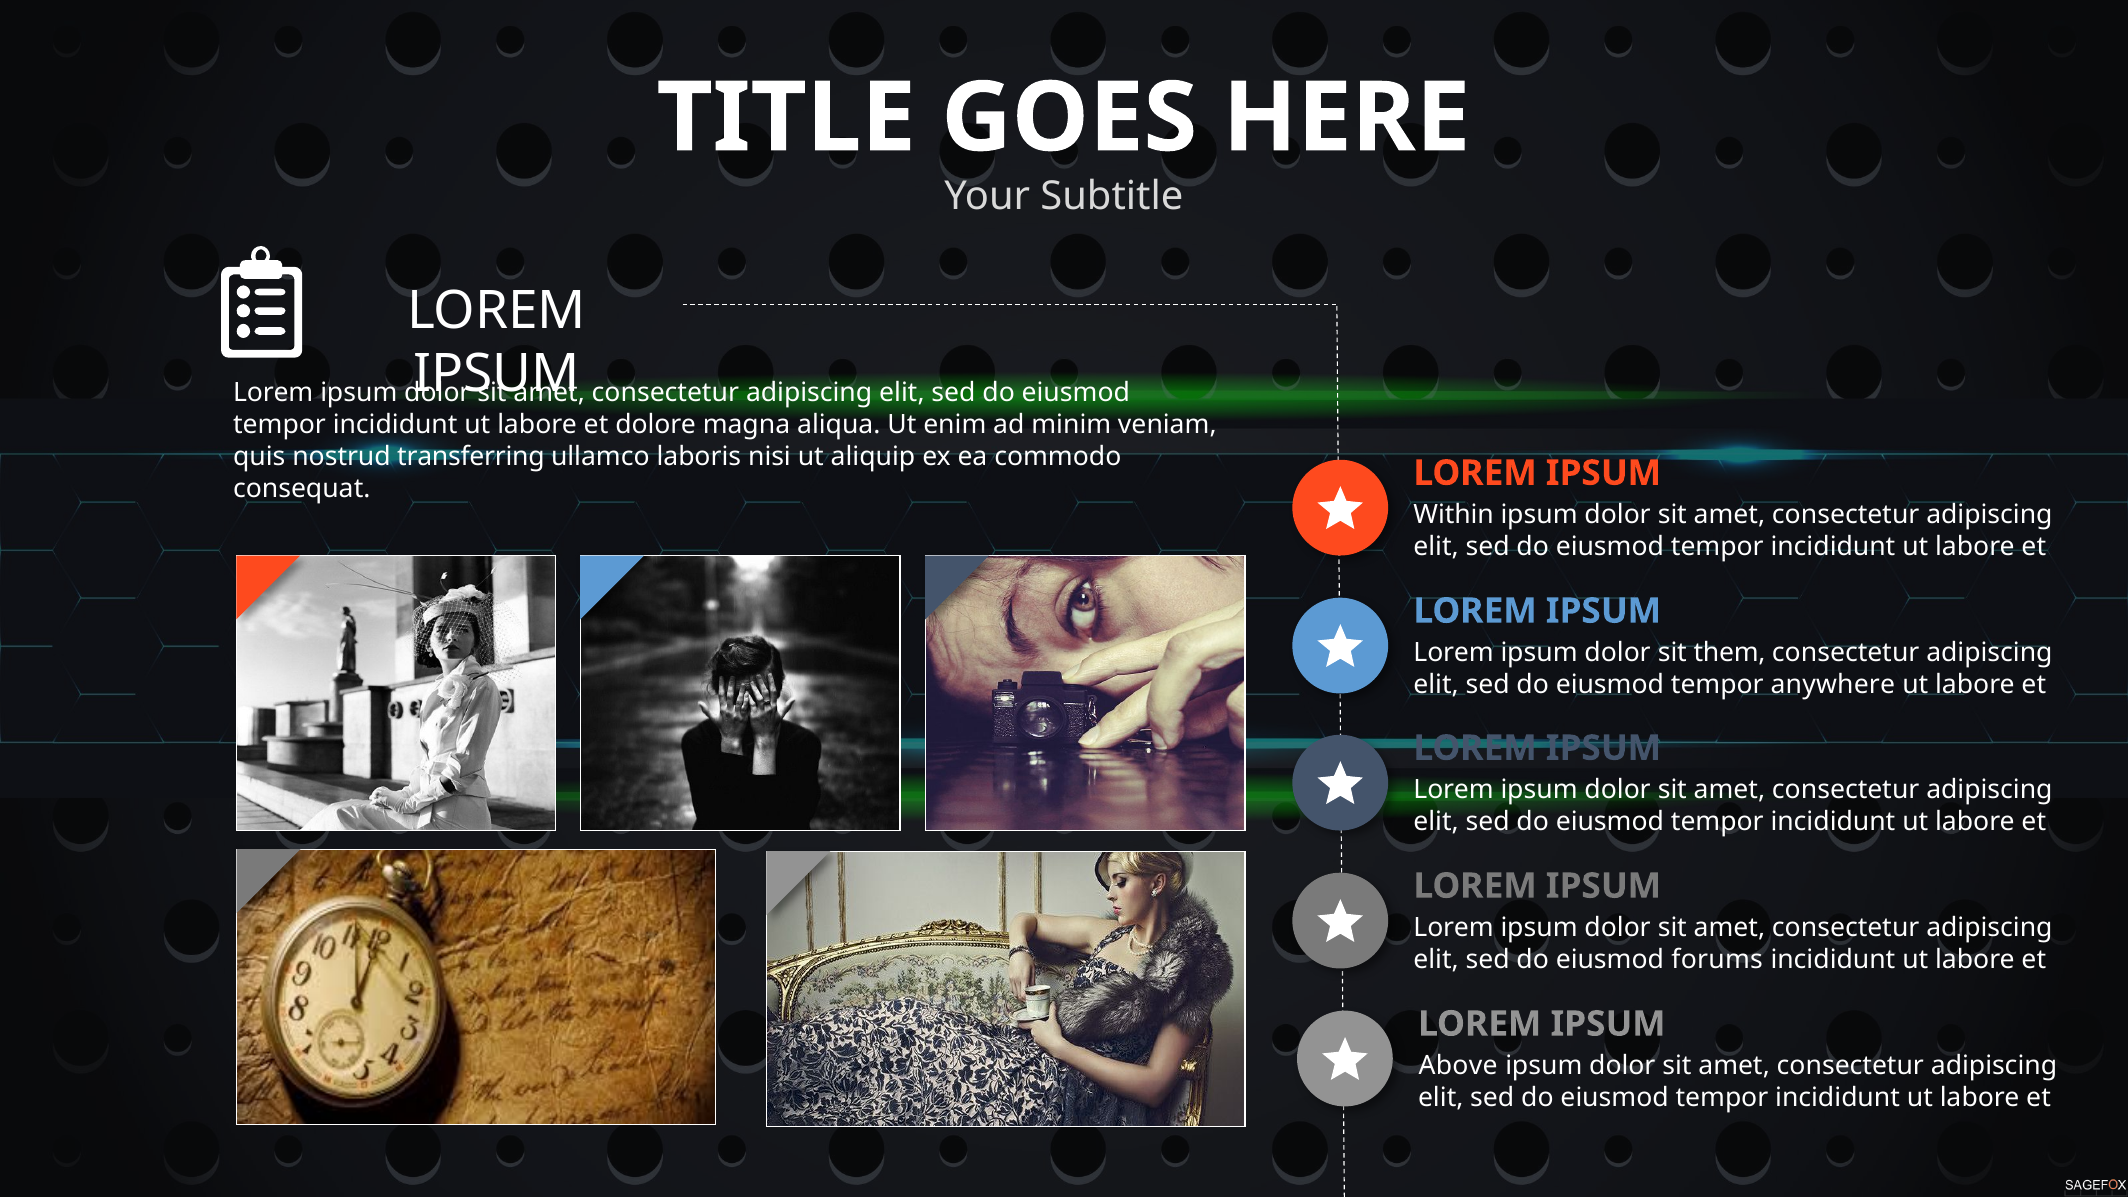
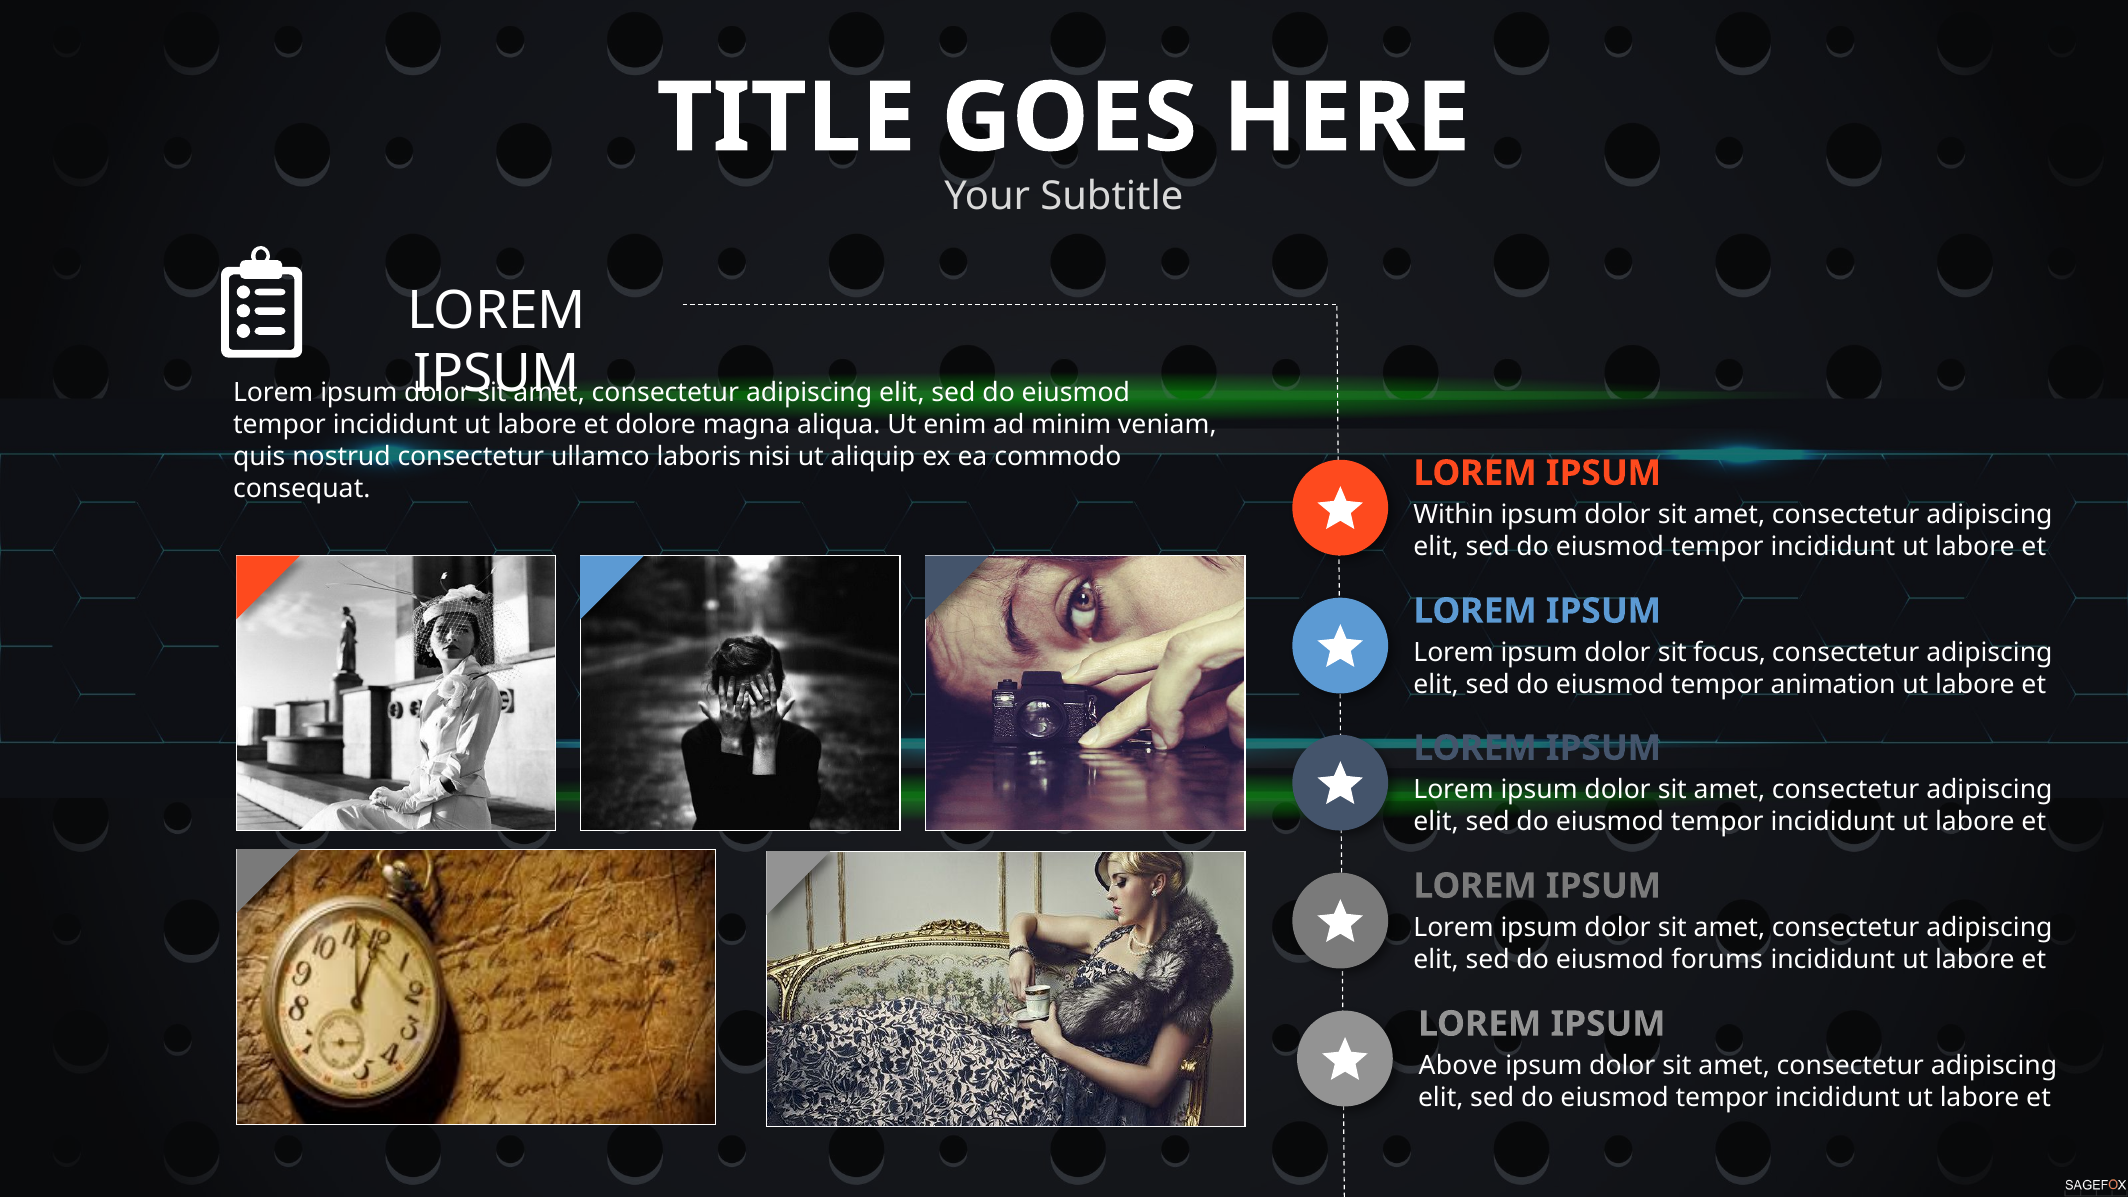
nostrud transferring: transferring -> consectetur (471, 456)
them: them -> focus (1730, 653)
anywhere: anywhere -> animation (1833, 685)
